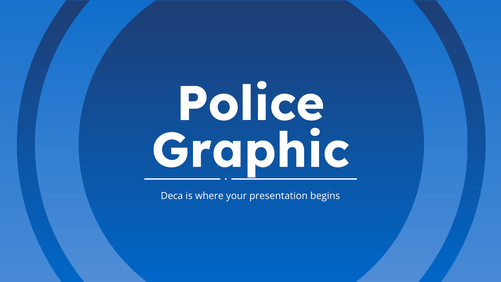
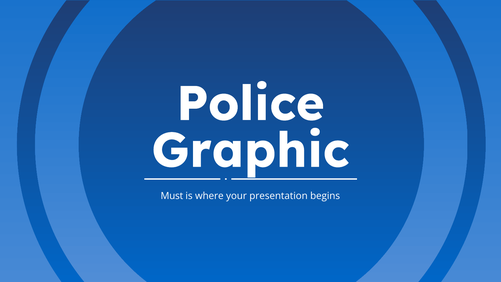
Deca: Deca -> Must (172, 196)
